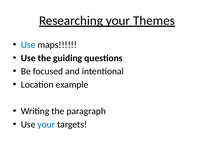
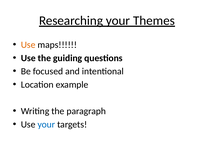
Use colour: blue -> orange (28, 45)
